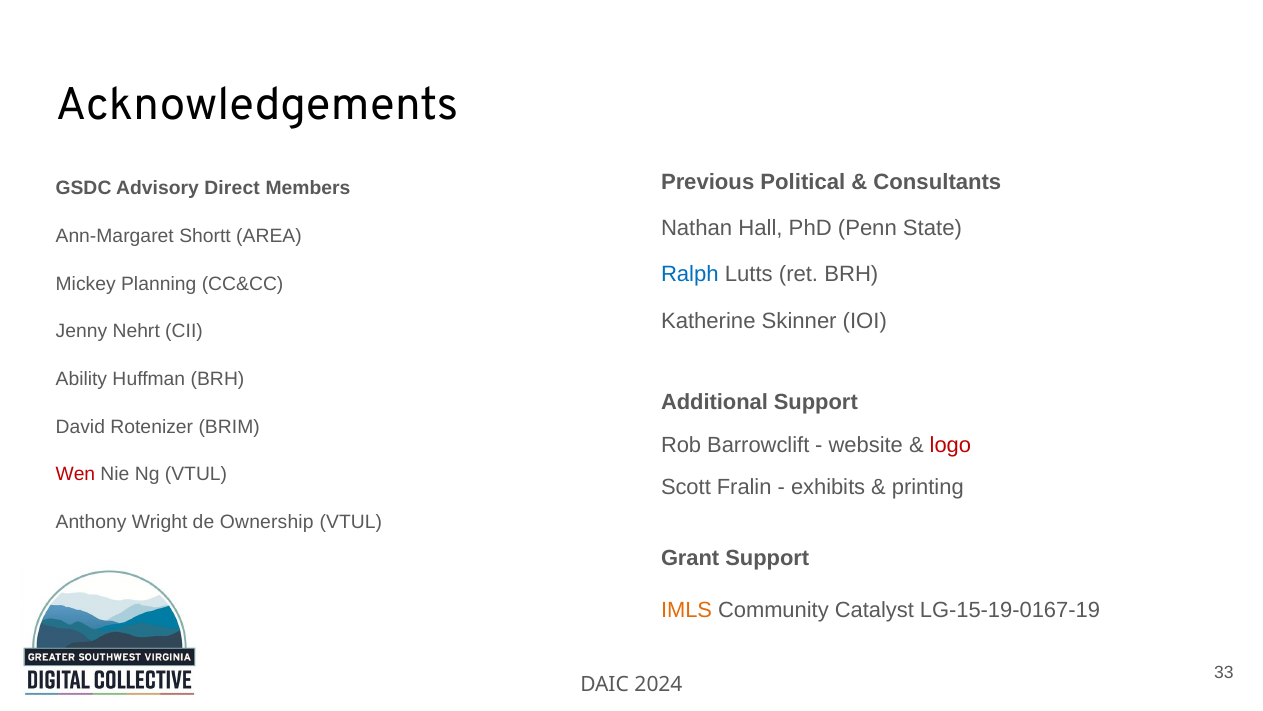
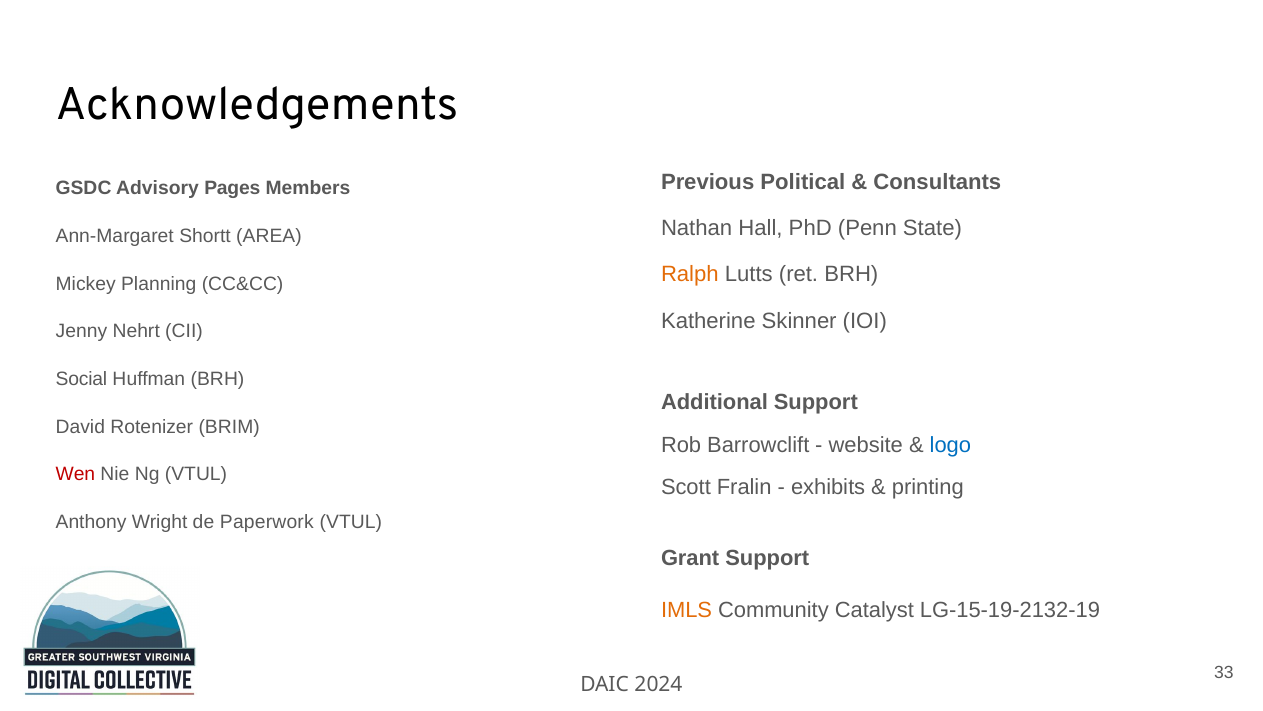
Direct: Direct -> Pages (232, 188)
Ralph colour: blue -> orange (690, 274)
Ability: Ability -> Social (81, 379)
logo colour: red -> blue (950, 445)
Ownership: Ownership -> Paperwork (267, 522)
LG-15-19-0167-19: LG-15-19-0167-19 -> LG-15-19-2132-19 (1010, 609)
